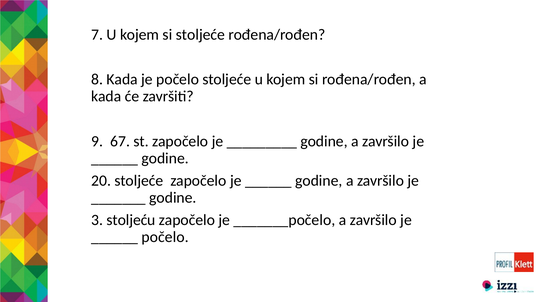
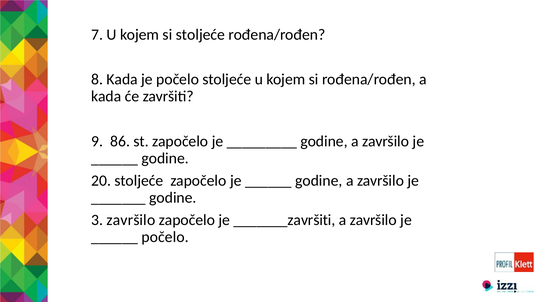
67: 67 -> 86 (120, 141)
3 stoljeću: stoljeću -> završilo (131, 220)
_______počelo: _______počelo -> _______završiti (284, 220)
